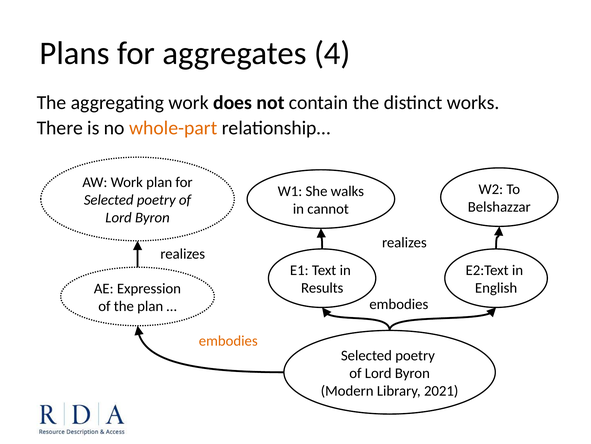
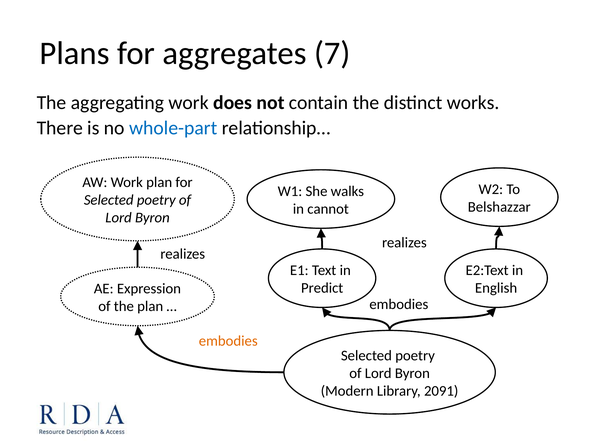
4: 4 -> 7 (332, 53)
whole-part colour: orange -> blue (173, 128)
Results: Results -> Predict (322, 288)
2021: 2021 -> 2091 (441, 390)
